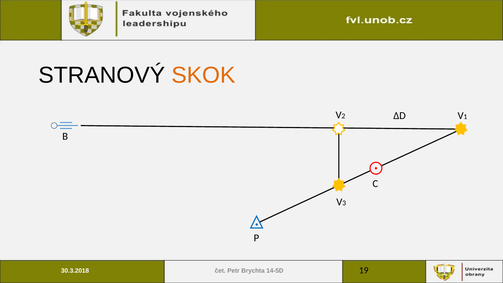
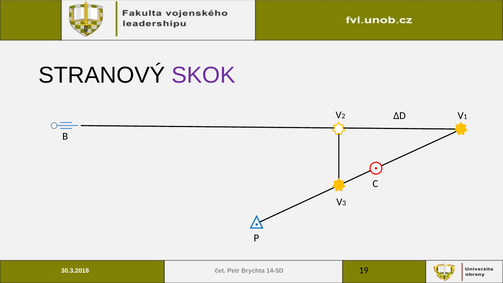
SKOK colour: orange -> purple (203, 75)
